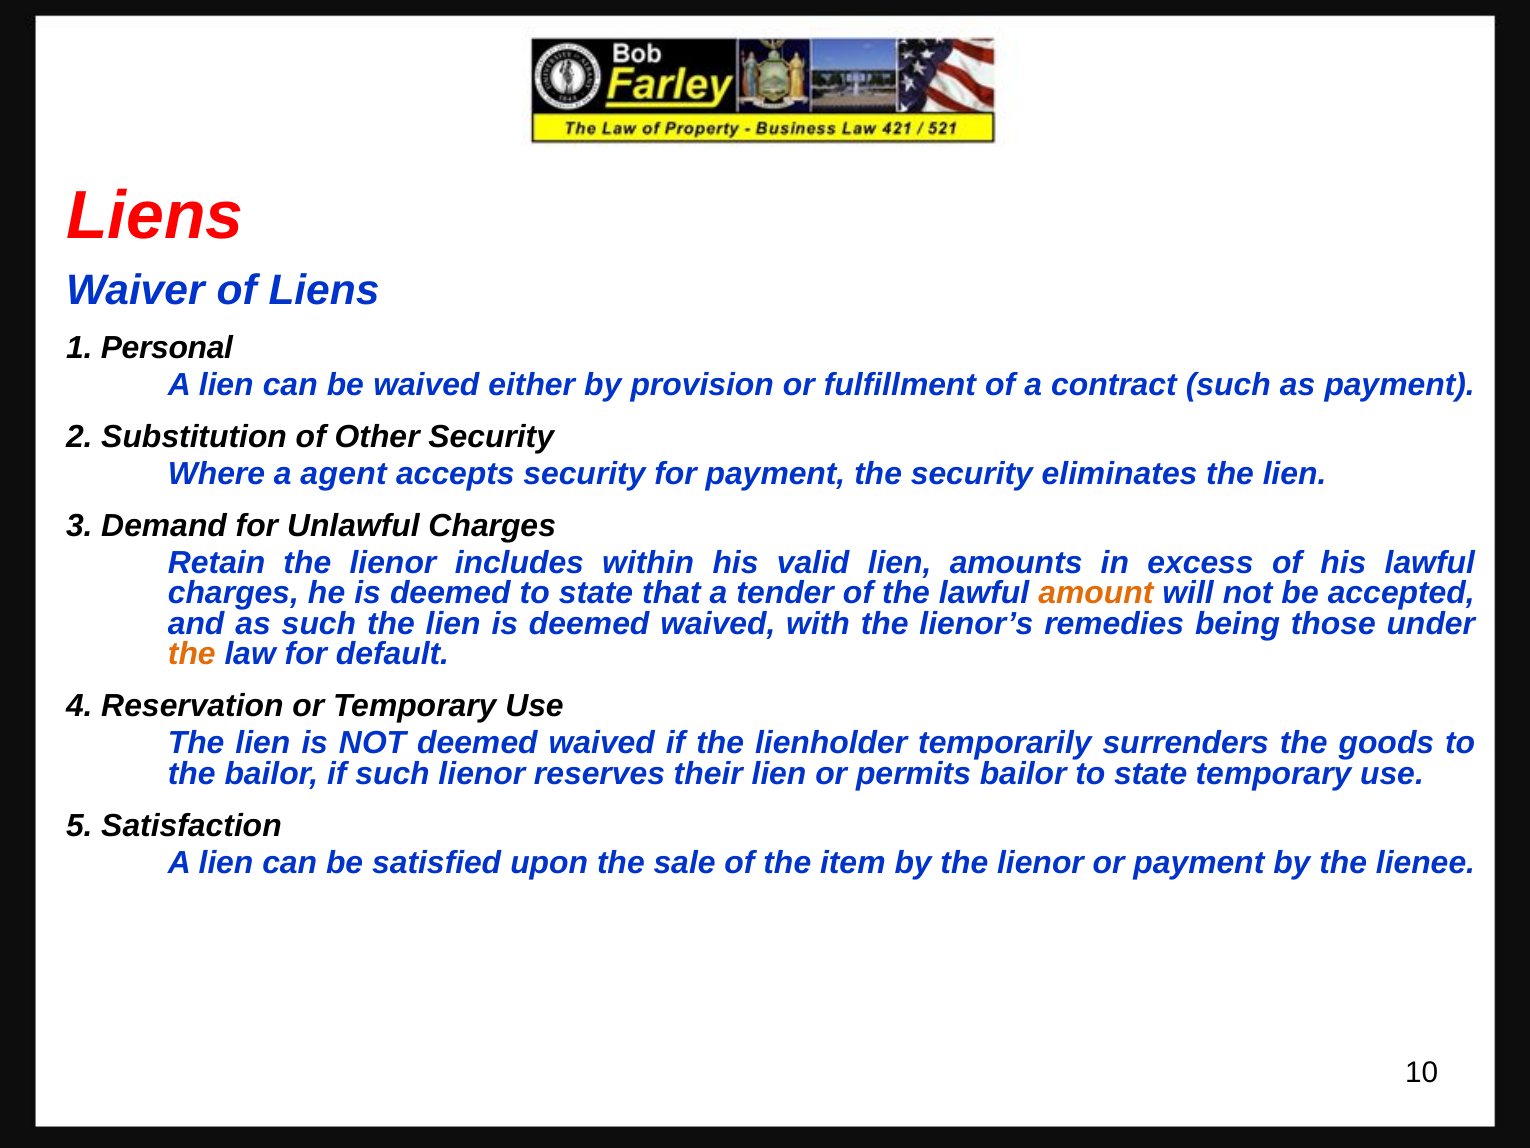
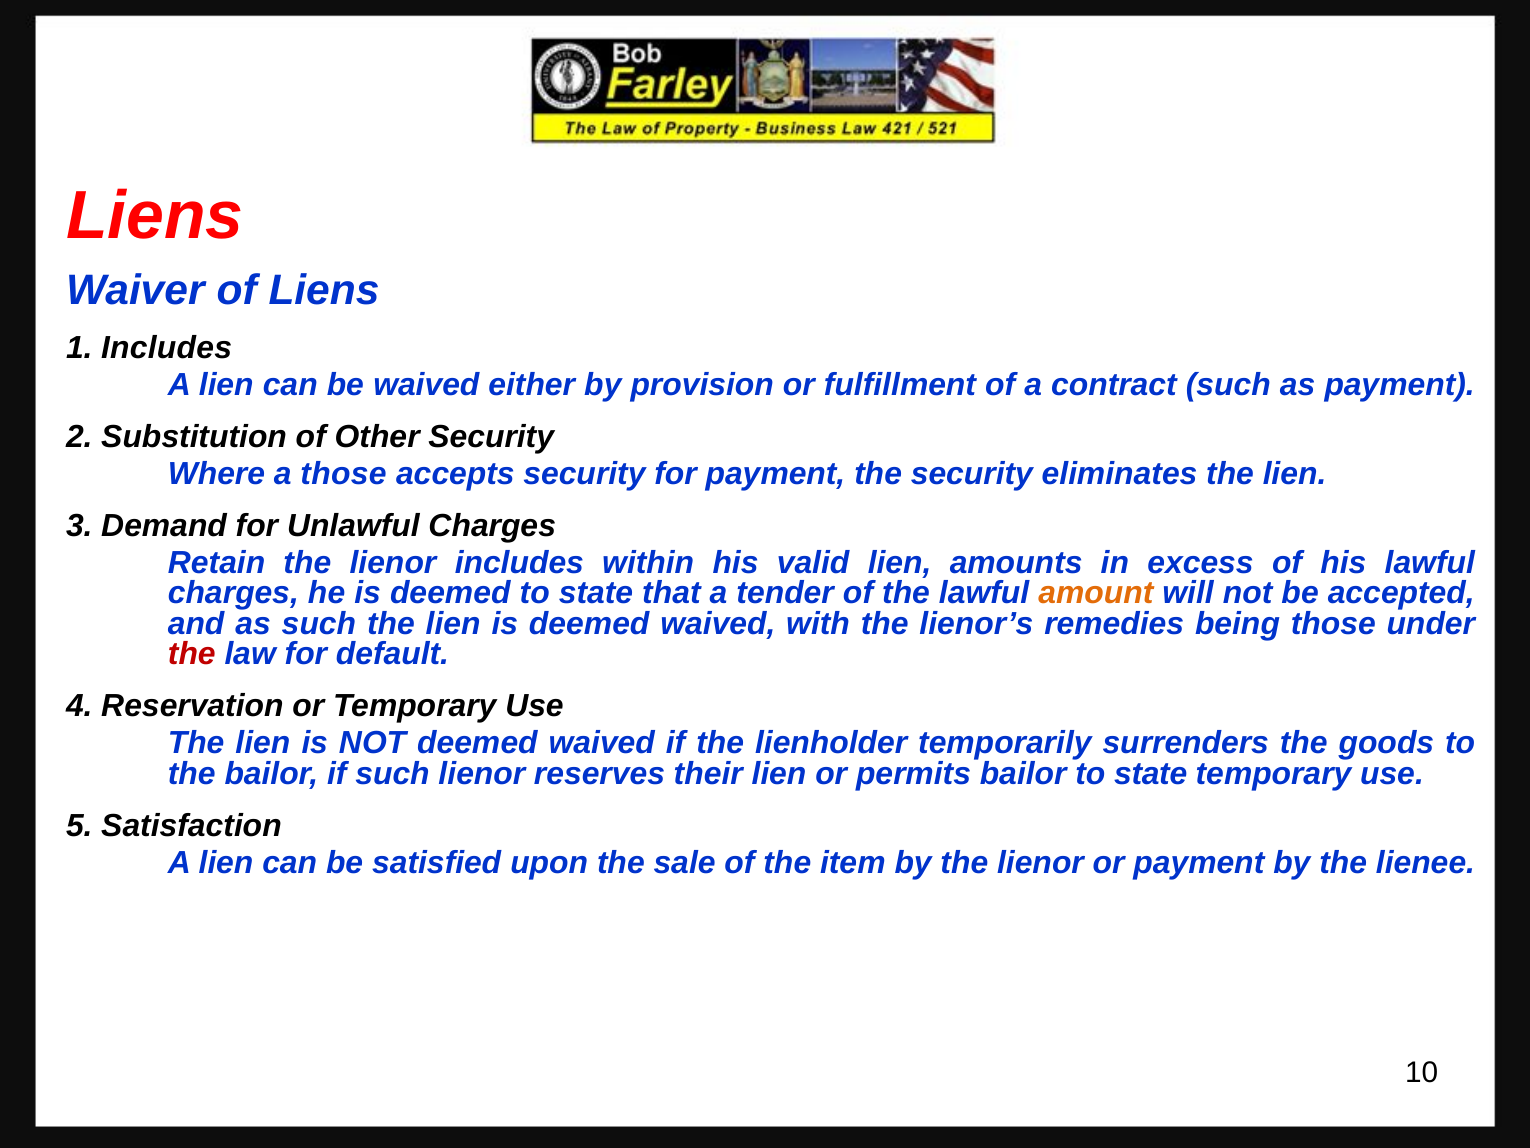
1 Personal: Personal -> Includes (167, 348)
a agent: agent -> those (344, 474)
the colour: orange -> red (192, 654)
